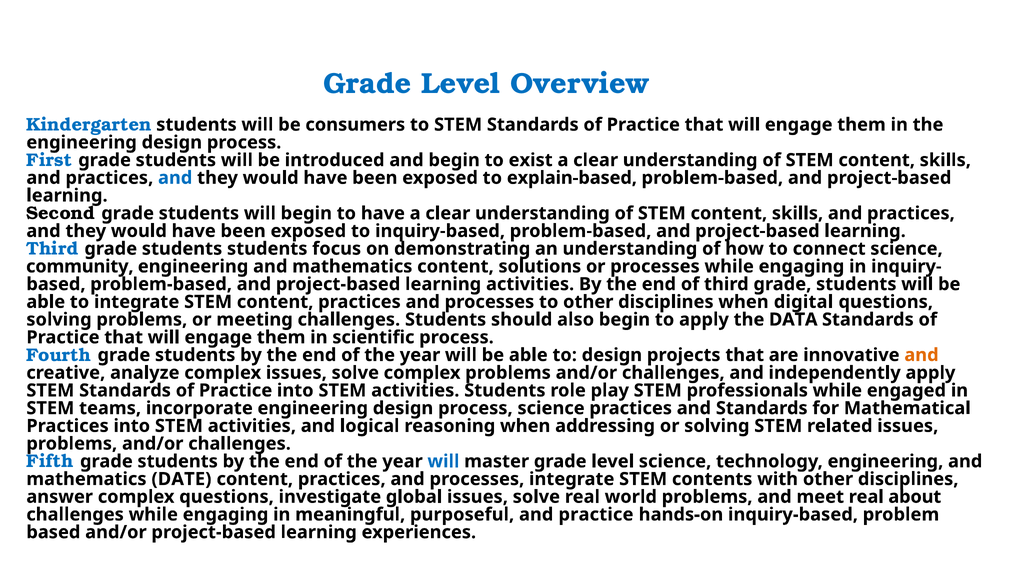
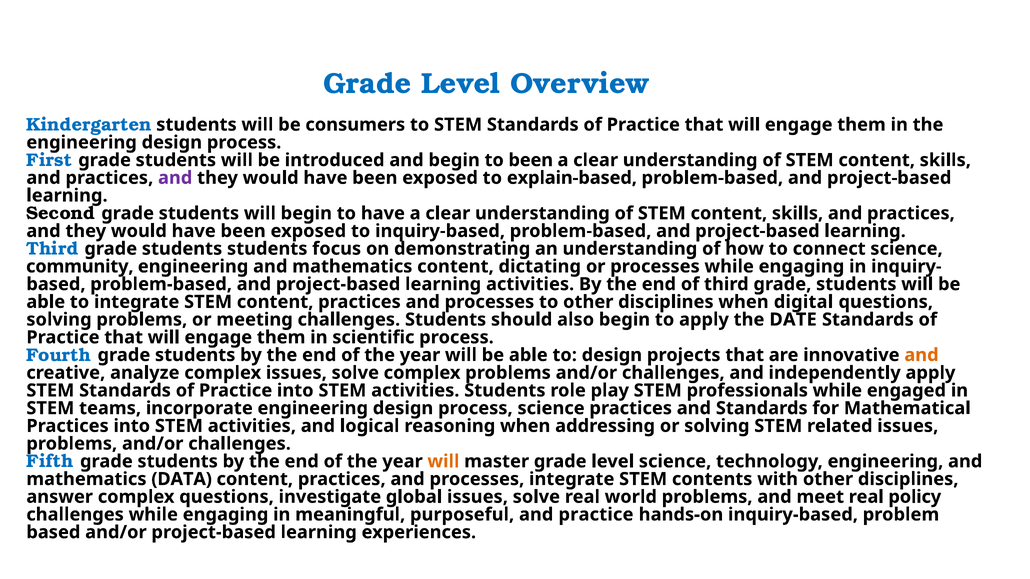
to exist: exist -> been (531, 160)
and colour: blue -> purple (175, 178)
solutions: solutions -> dictating (540, 267)
DATA: DATA -> DATE (793, 320)
will colour: blue -> orange (443, 462)
DATE: DATE -> DATA (182, 479)
about: about -> policy (915, 497)
